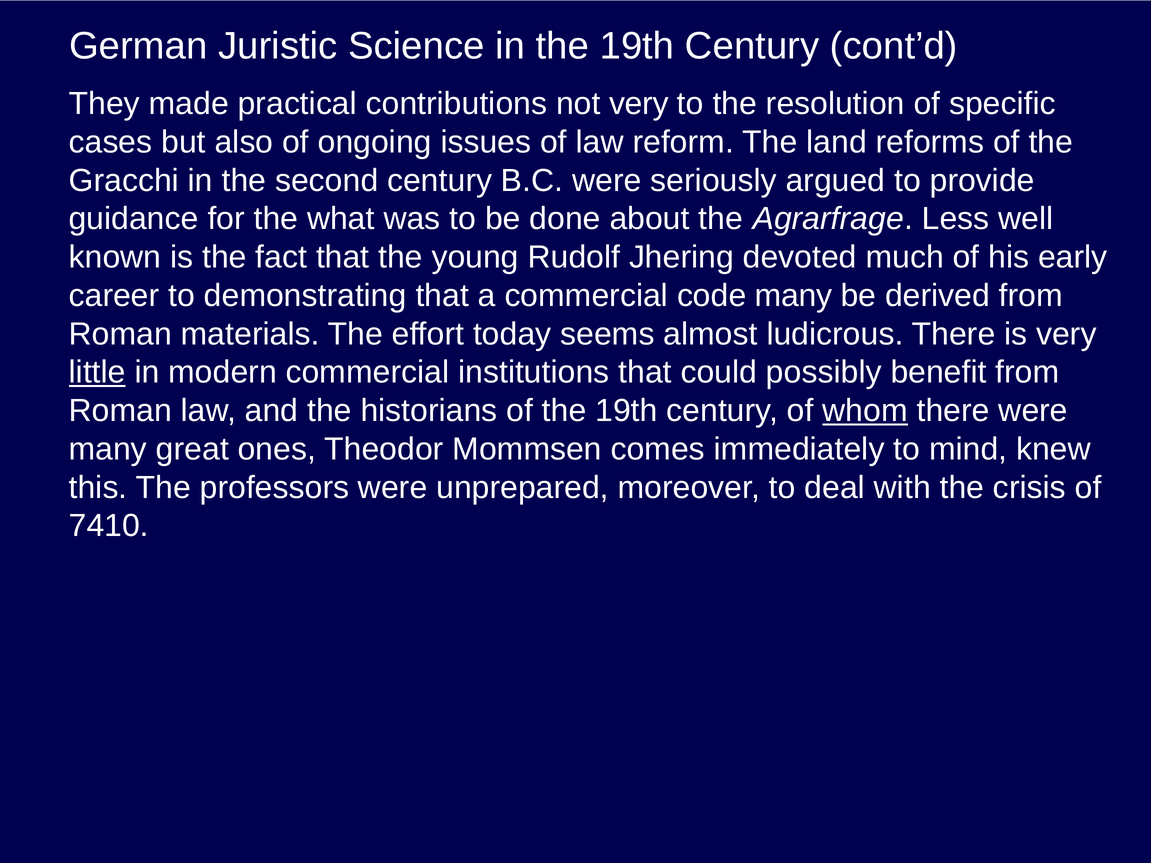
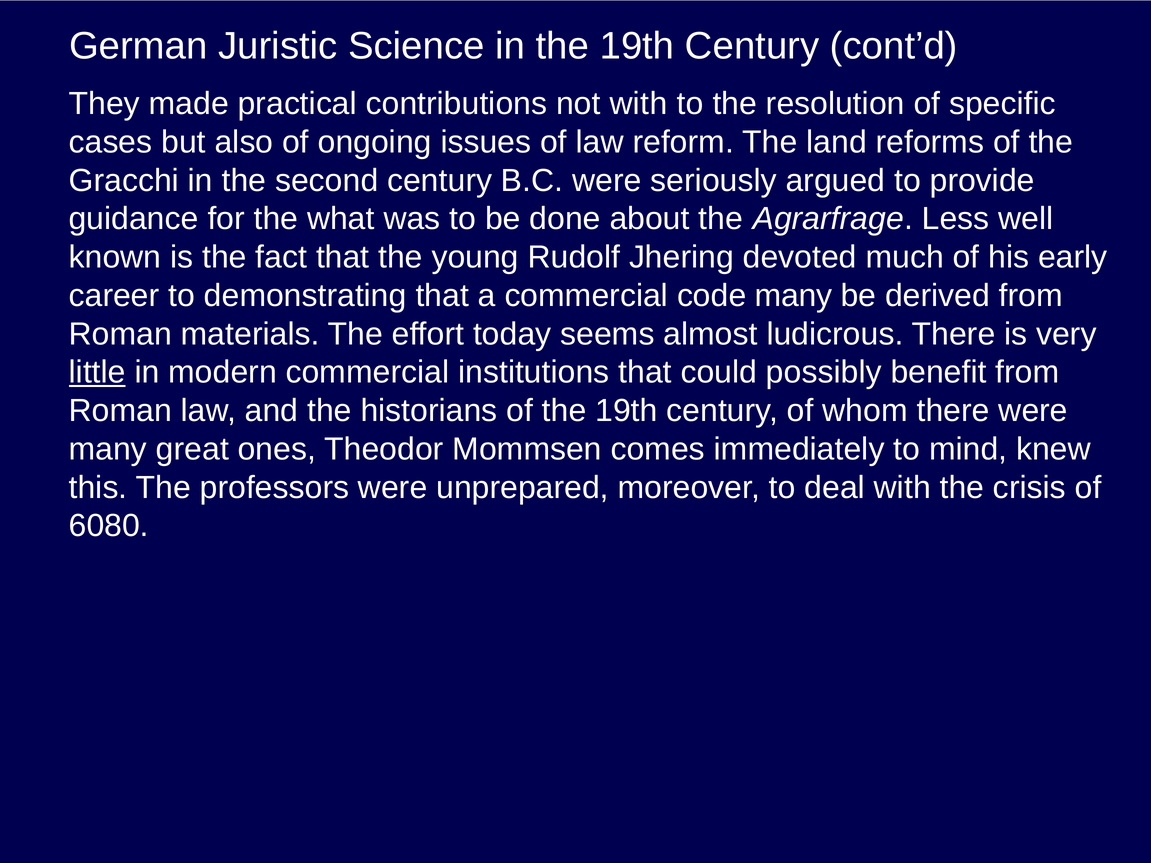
not very: very -> with (638, 104)
whom underline: present -> none (865, 411)
7410: 7410 -> 6080 (109, 526)
